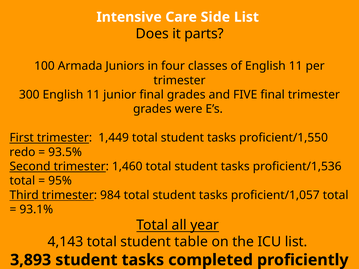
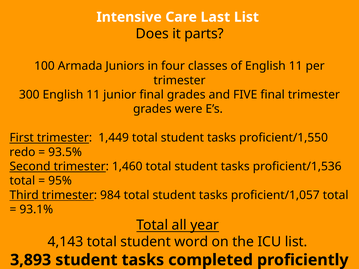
Side: Side -> Last (215, 17)
table: table -> word (191, 242)
